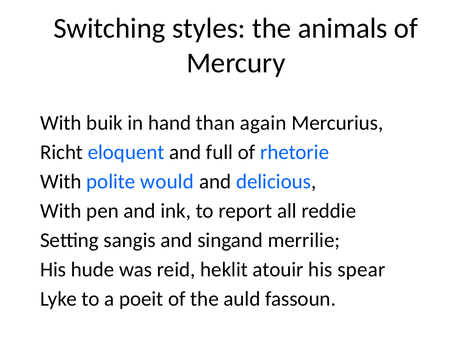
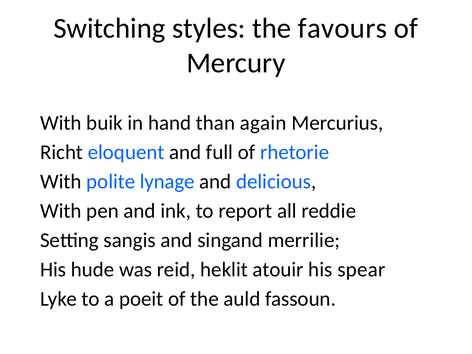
animals: animals -> favours (342, 28)
would: would -> lynage (167, 182)
